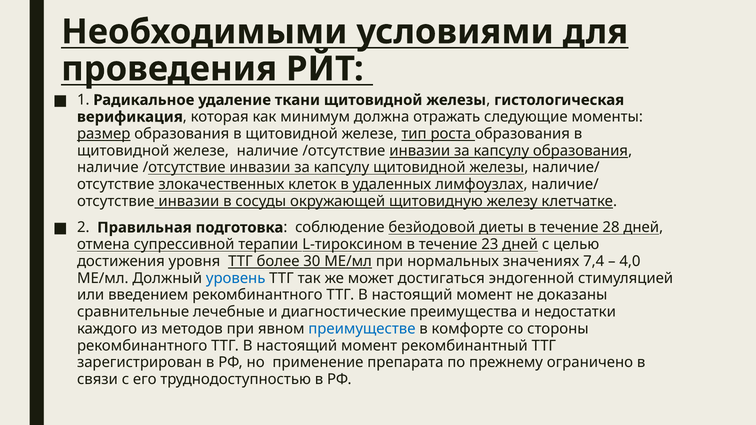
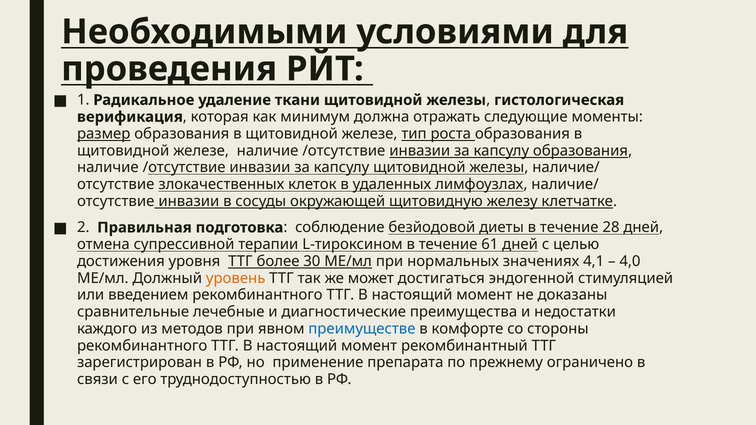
23: 23 -> 61 (490, 245)
7,4: 7,4 -> 4,1 (594, 261)
уровень colour: blue -> orange (236, 278)
